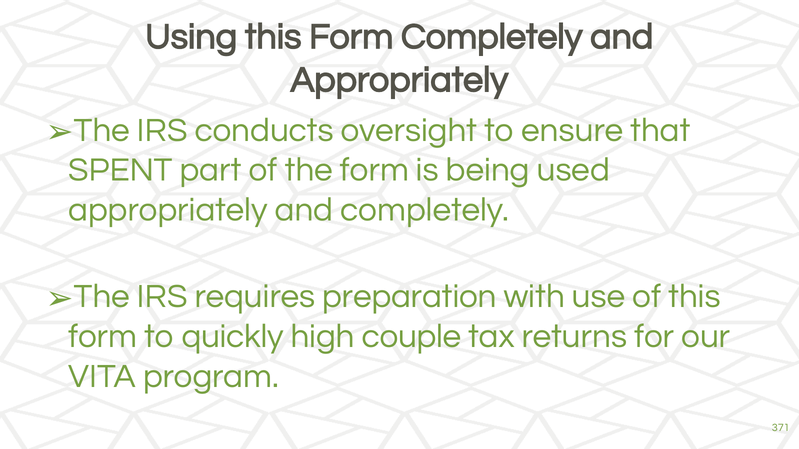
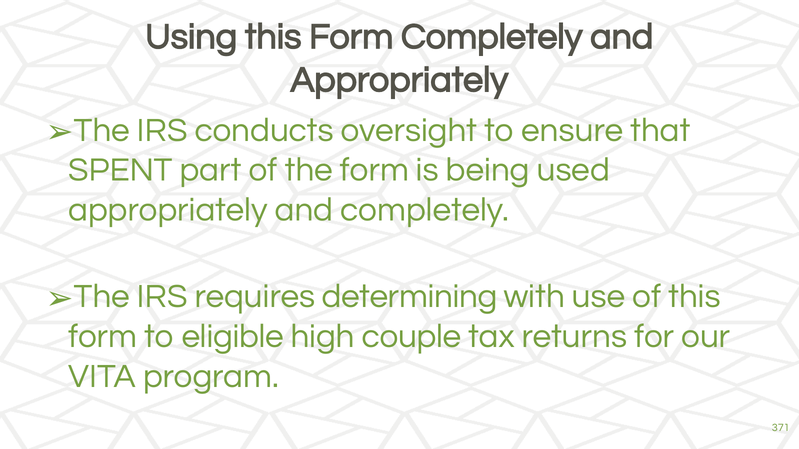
preparation: preparation -> determining (410, 297)
quickly: quickly -> eligible (233, 337)
